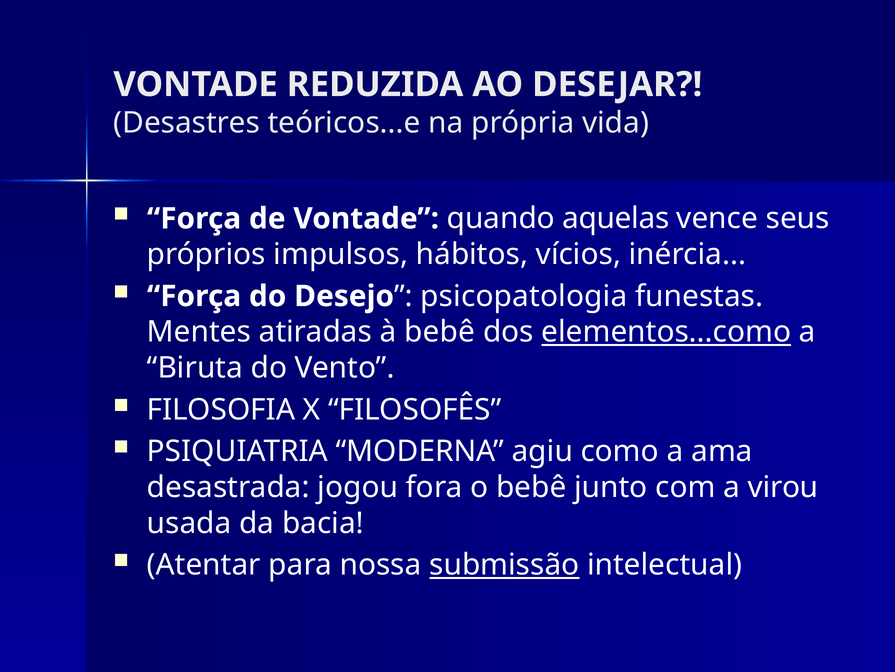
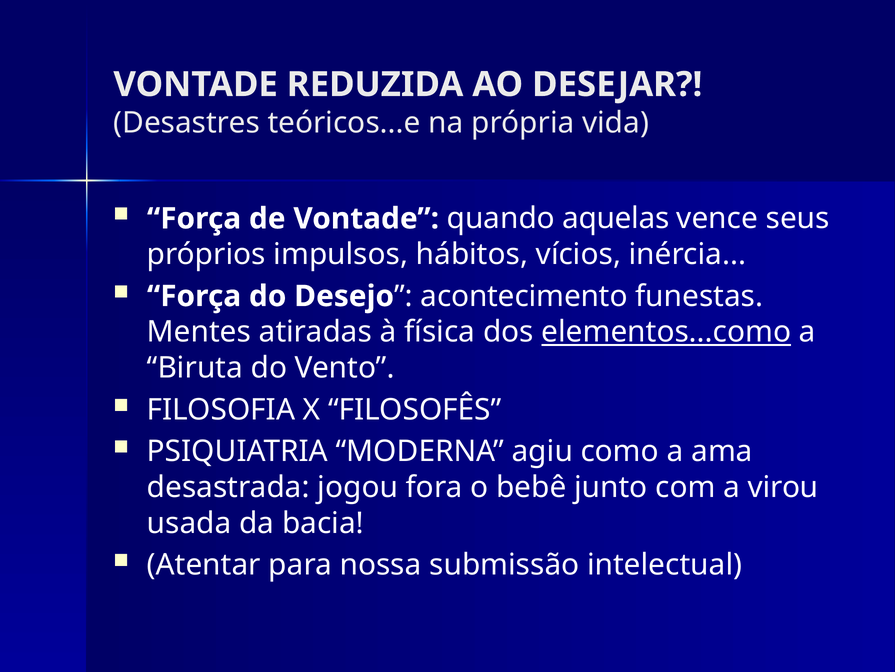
psicopatologia: psicopatologia -> acontecimento (524, 296)
à bebê: bebê -> física (440, 332)
submissão underline: present -> none (504, 564)
